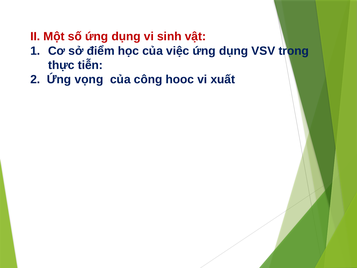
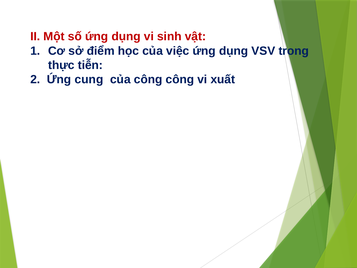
vọng: vọng -> cung (89, 79)
công hooc: hooc -> công (180, 79)
